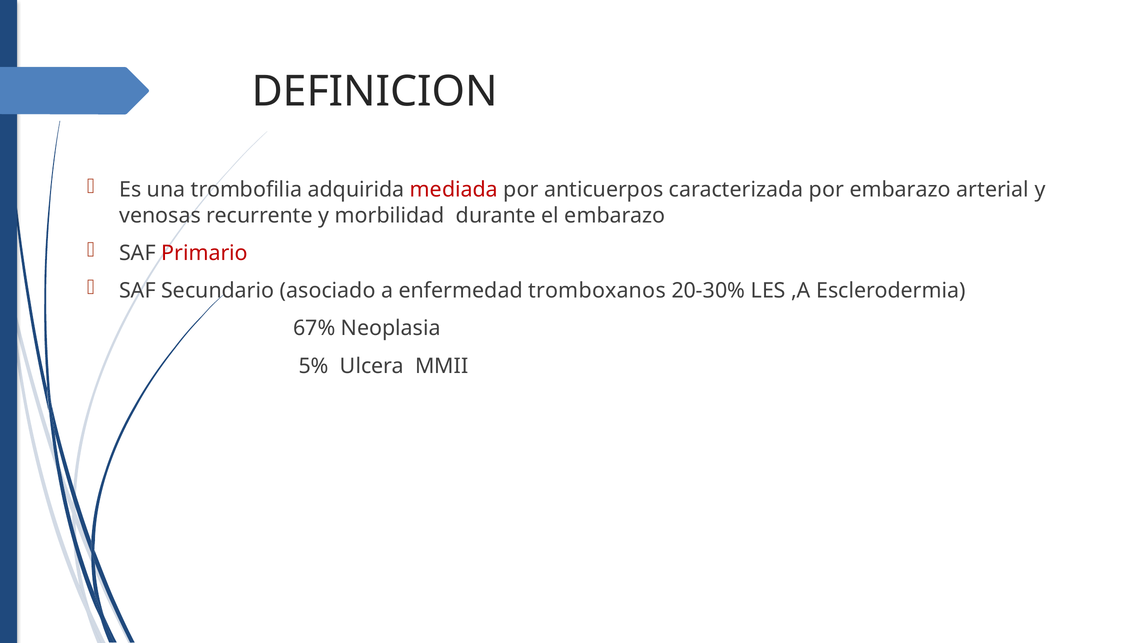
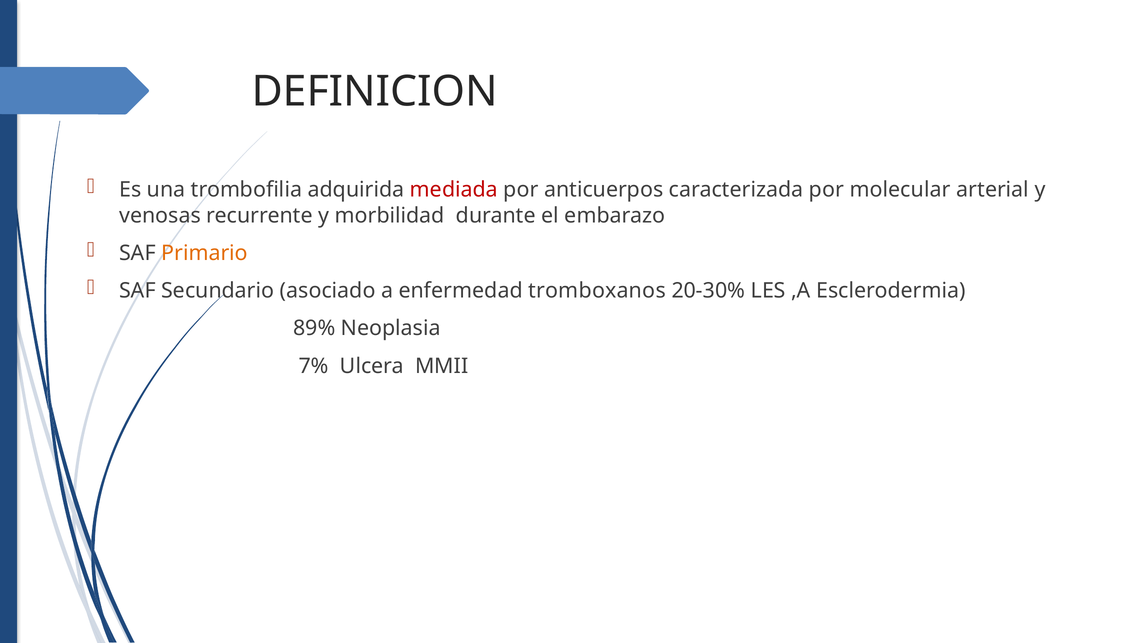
por embarazo: embarazo -> molecular (900, 190)
Primario colour: red -> orange (205, 253)
67%: 67% -> 89% (314, 328)
5%: 5% -> 7% (314, 366)
